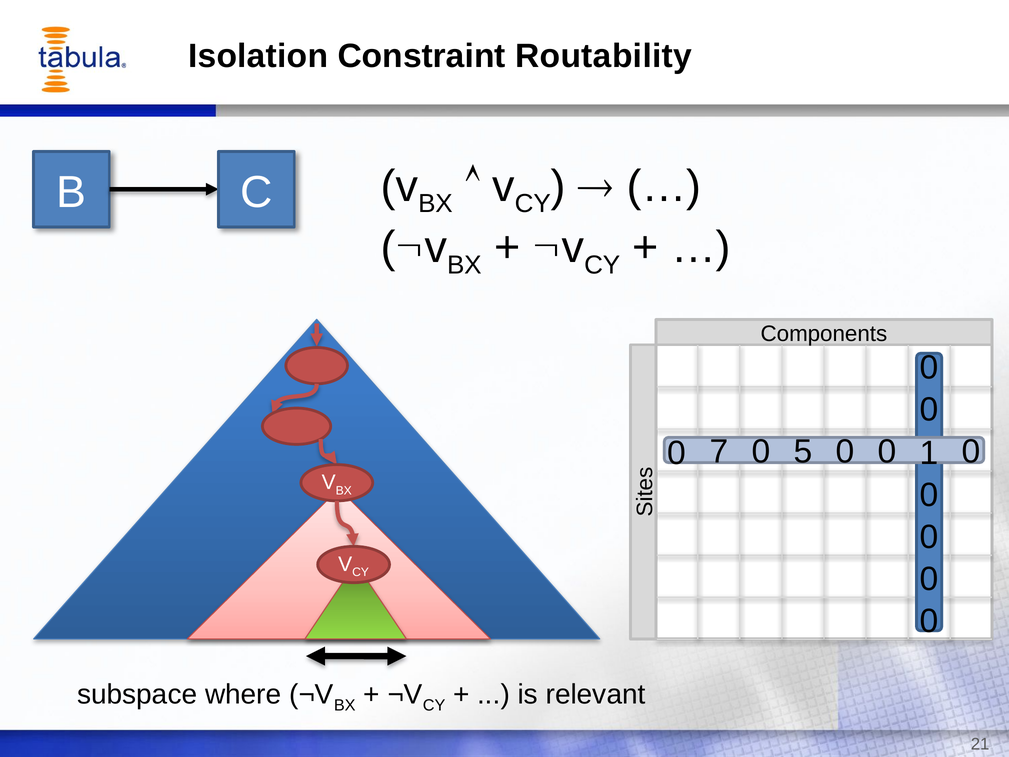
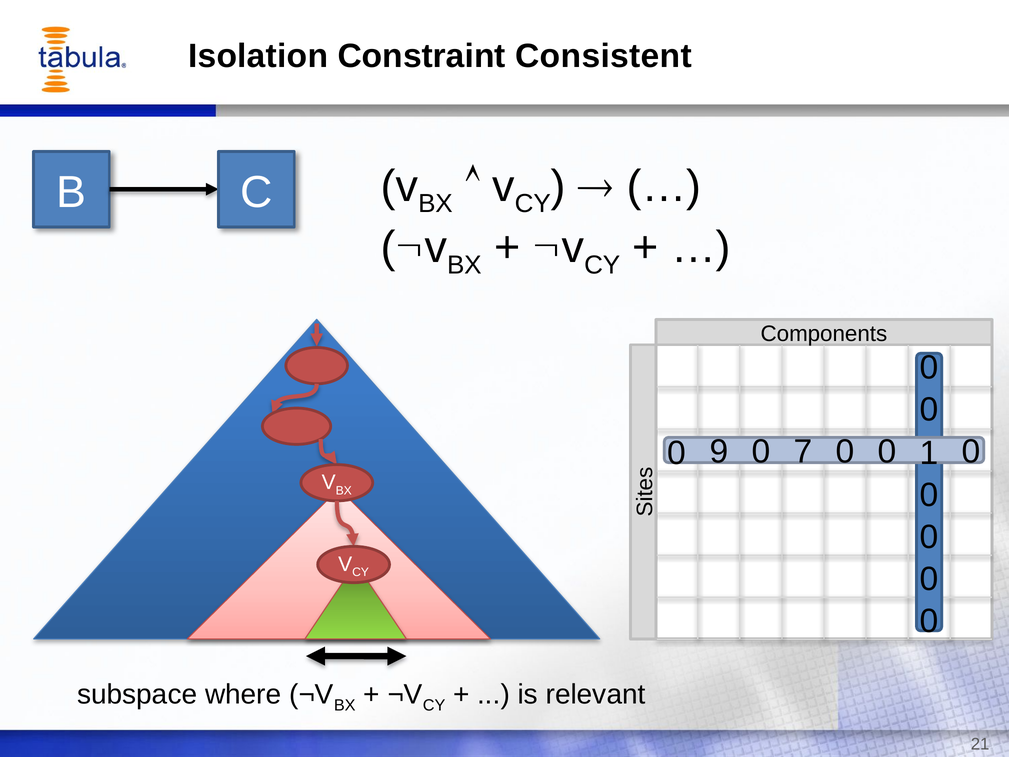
Routability: Routability -> Consistent (604, 56)
7: 7 -> 9 (719, 452)
5: 5 -> 7 (803, 452)
